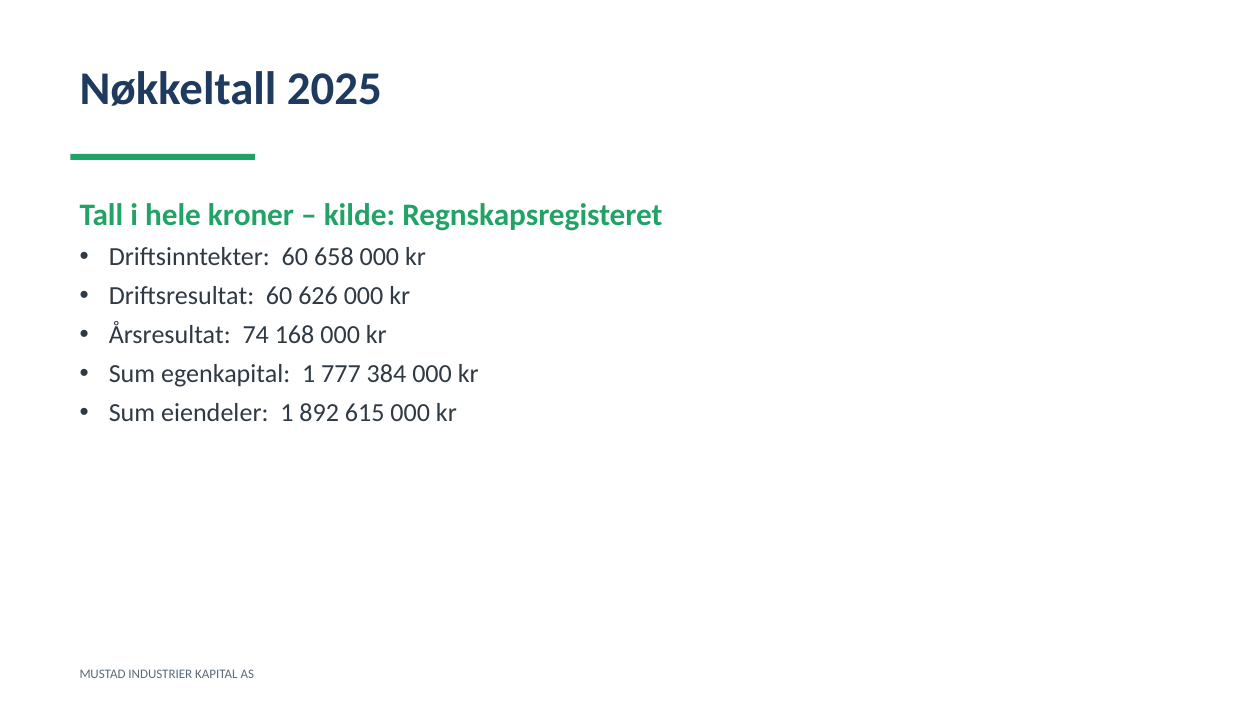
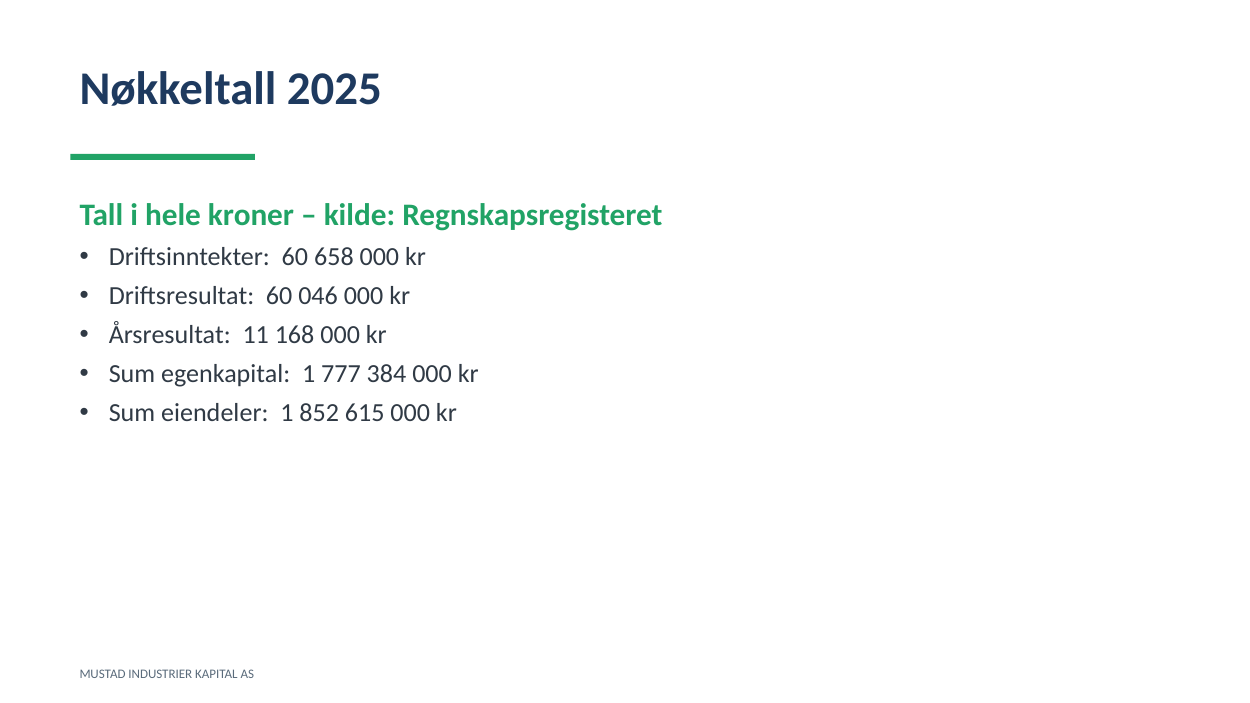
626: 626 -> 046 (318, 296)
74: 74 -> 11 (256, 335)
892: 892 -> 852 (319, 413)
